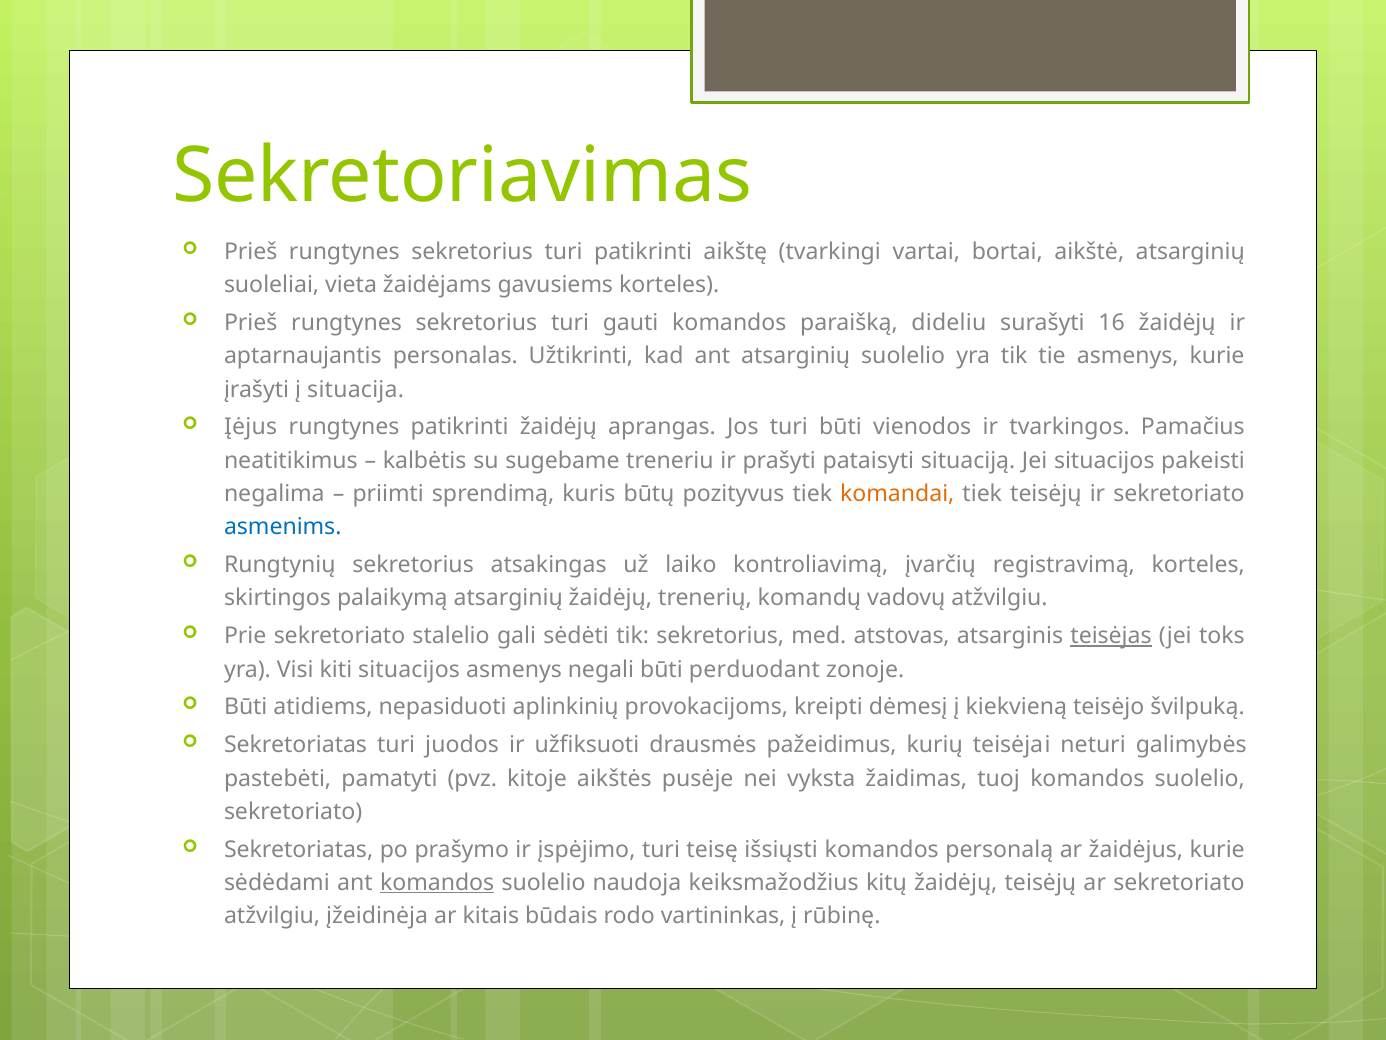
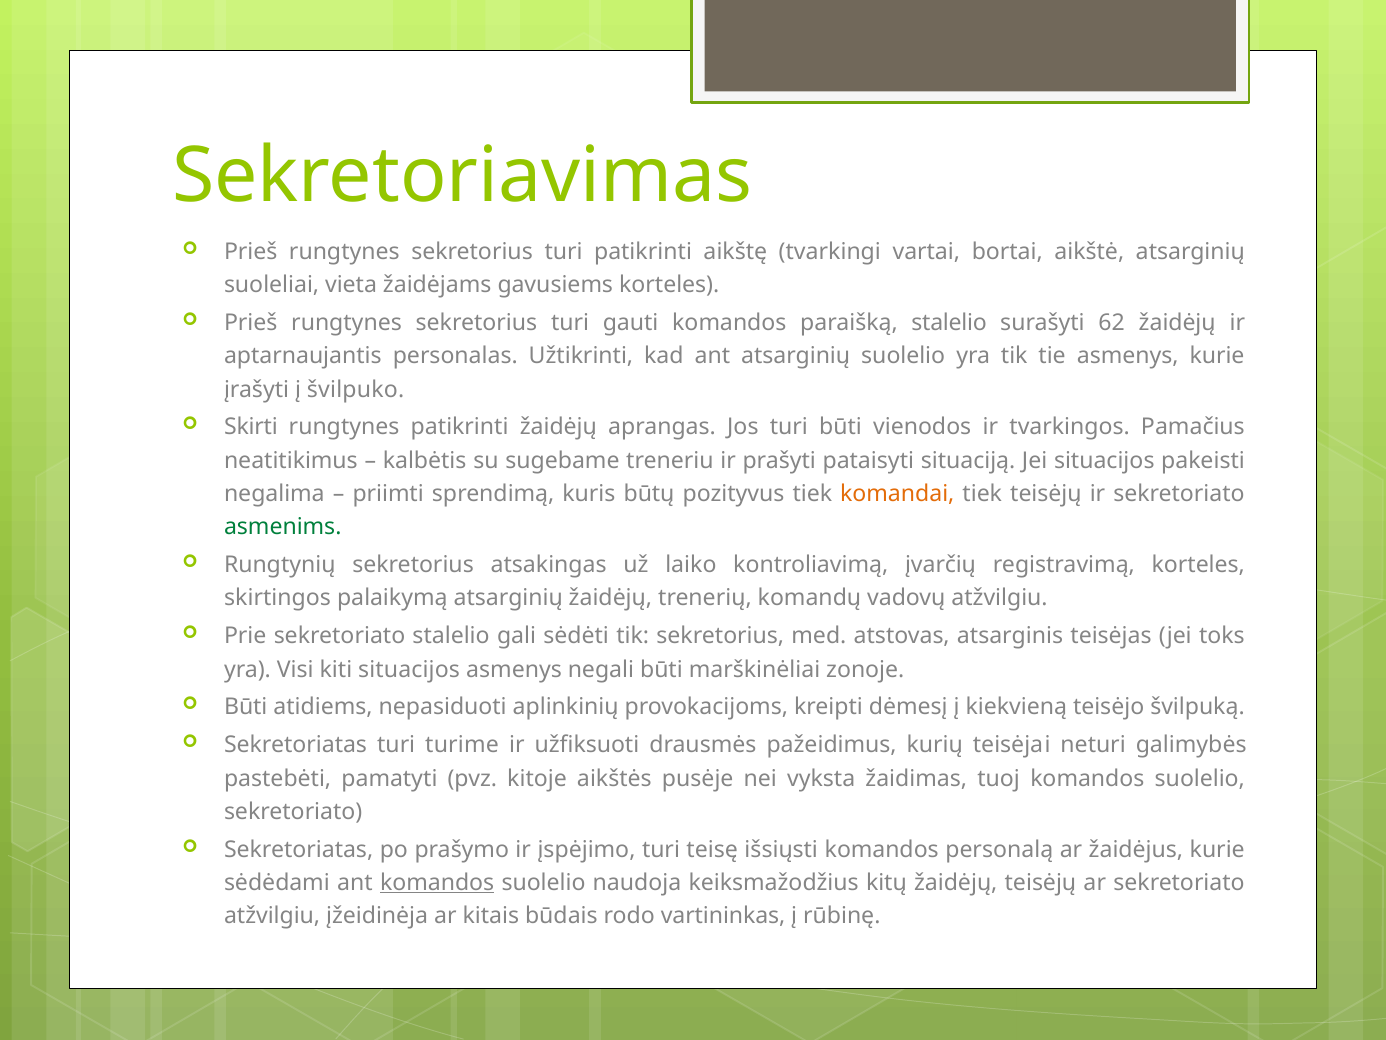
paraišką dideliu: dideliu -> stalelio (949, 323)
16: 16 -> 62 (1112, 323)
situacija: situacija -> švilpuko (356, 389)
Įėjus: Įėjus -> Skirti (251, 427)
asmenims colour: blue -> green (283, 527)
teisėjas underline: present -> none (1111, 636)
perduodant: perduodant -> marškinėliai (755, 669)
juodos: juodos -> turime (462, 745)
